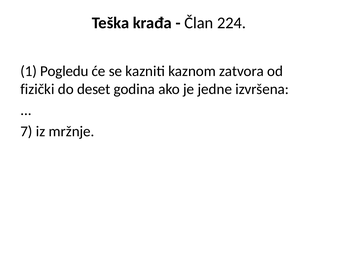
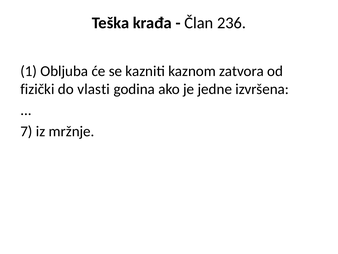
224: 224 -> 236 (232, 23)
Pogledu: Pogledu -> Obljuba (64, 71)
deset: deset -> vlasti (94, 89)
